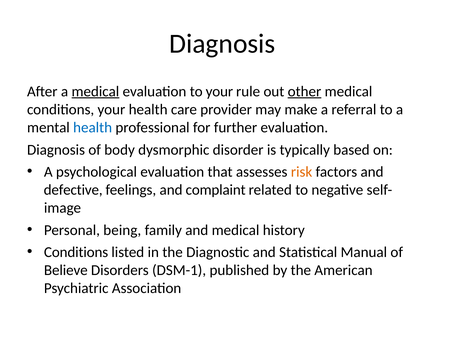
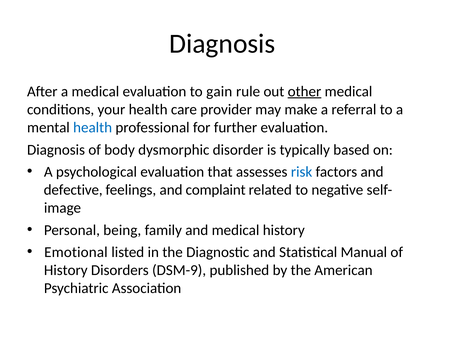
medical underline: present -> none (95, 91)
to your: your -> gain (219, 91)
risk colour: orange -> blue (302, 171)
Conditions: Conditions -> Emotional (76, 252)
Believe: Believe -> History (66, 270)
DSM-1: DSM-1 -> DSM-9 (179, 270)
